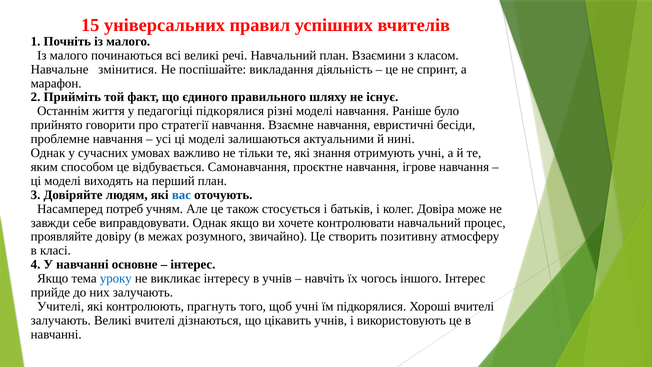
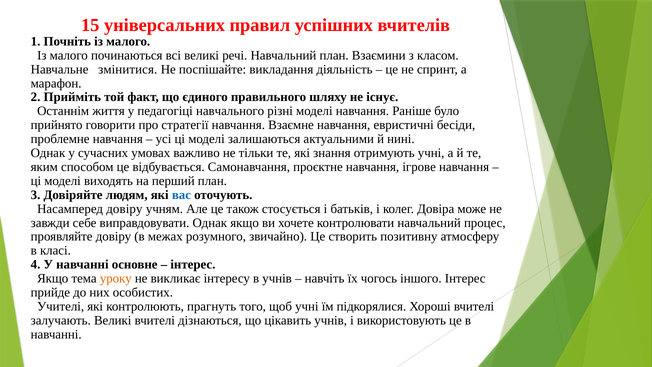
педагогіці підкорялися: підкорялися -> навчального (230, 111)
Насамперед потреб: потреб -> довіру (124, 209)
уроку colour: blue -> orange (116, 278)
них залучають: залучають -> особистих (143, 292)
